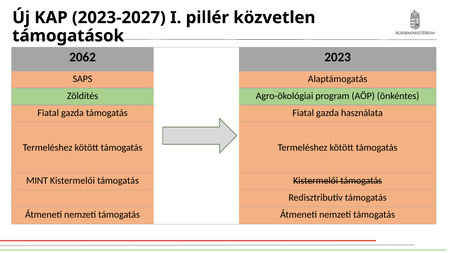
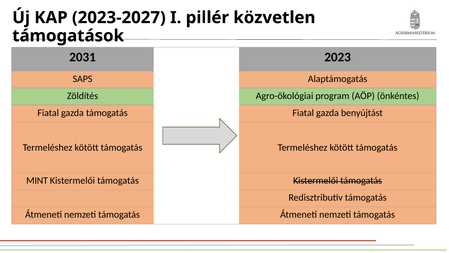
2062: 2062 -> 2031 (83, 57)
használata: használata -> benyújtást (362, 113)
